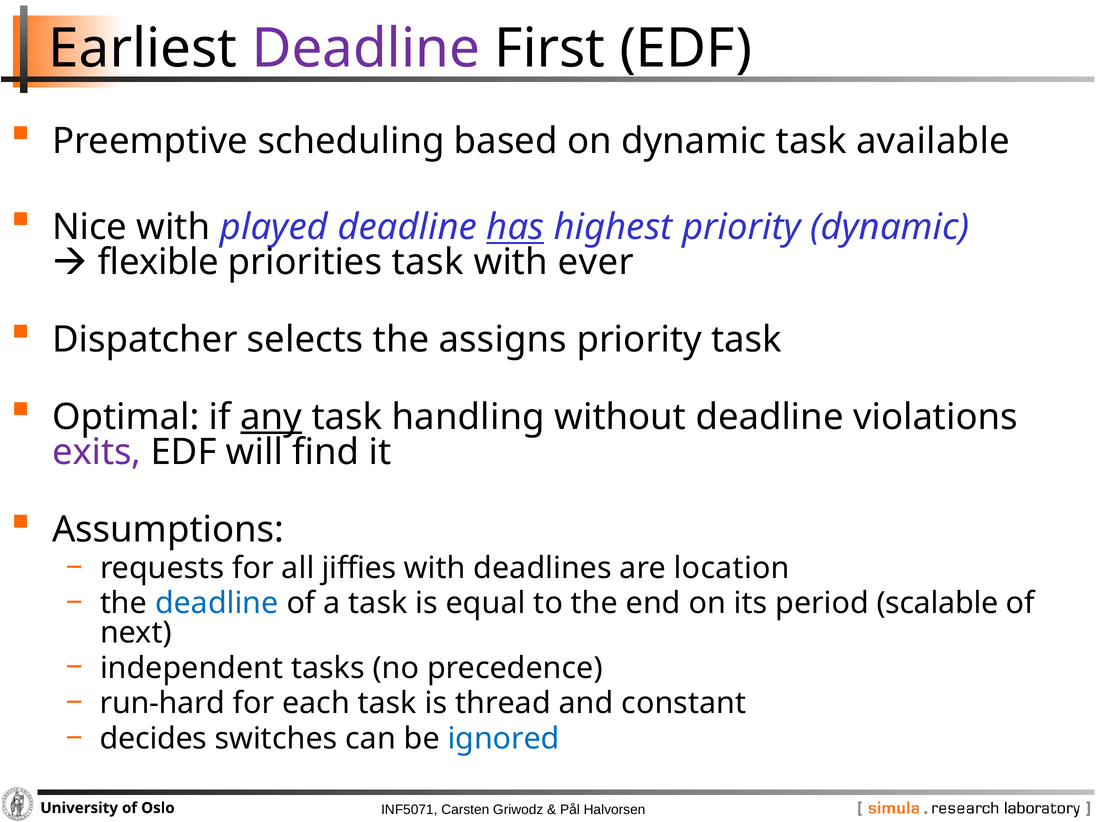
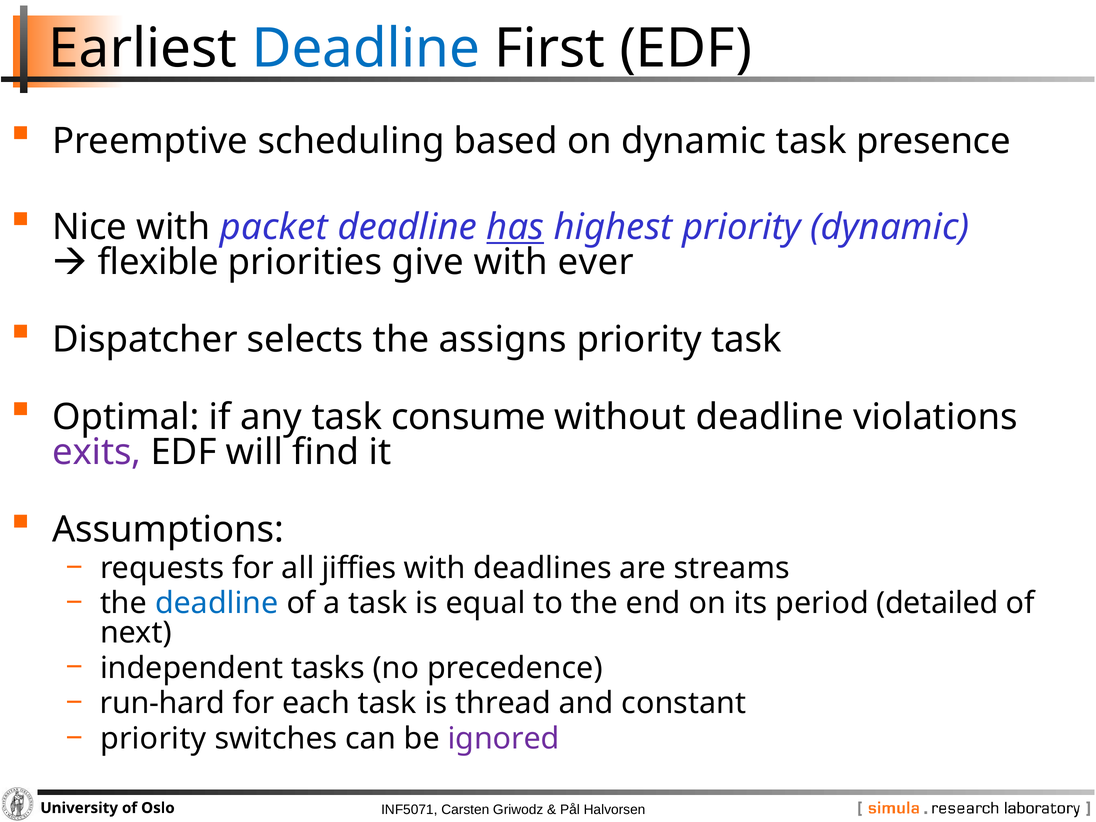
Deadline colour: purple -> blue (366, 48)
available: available -> presence (933, 141)
played: played -> packet (274, 227)
priorities task: task -> give (428, 262)
any underline: present -> none (271, 417)
handling: handling -> consume (469, 417)
location: location -> streams (732, 568)
scalable: scalable -> detailed (937, 603)
decides: decides -> priority (153, 739)
ignored colour: blue -> purple (504, 739)
